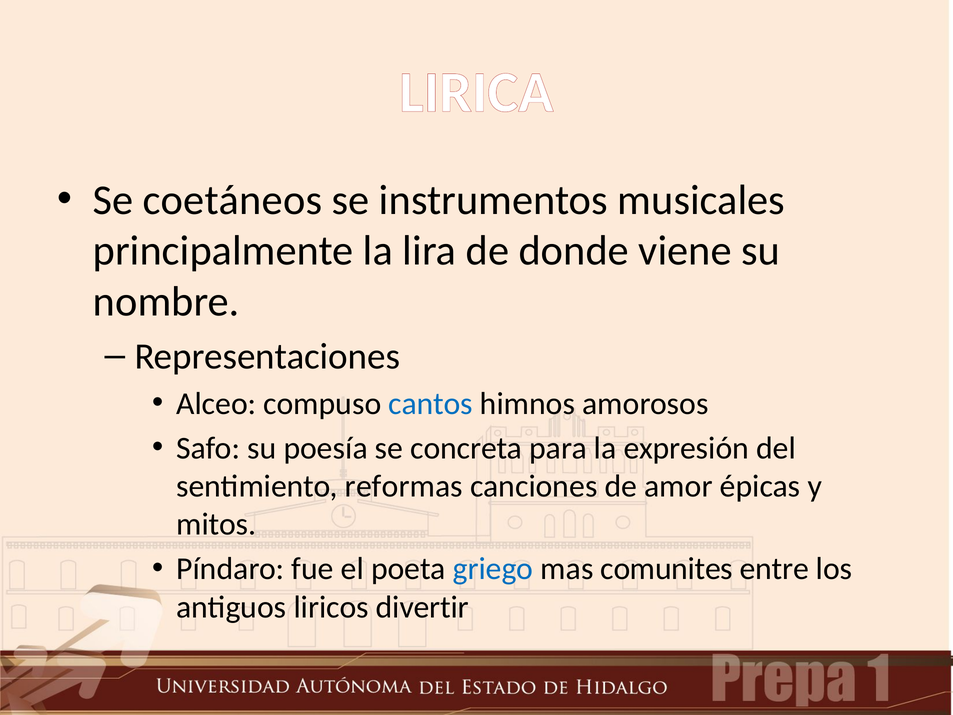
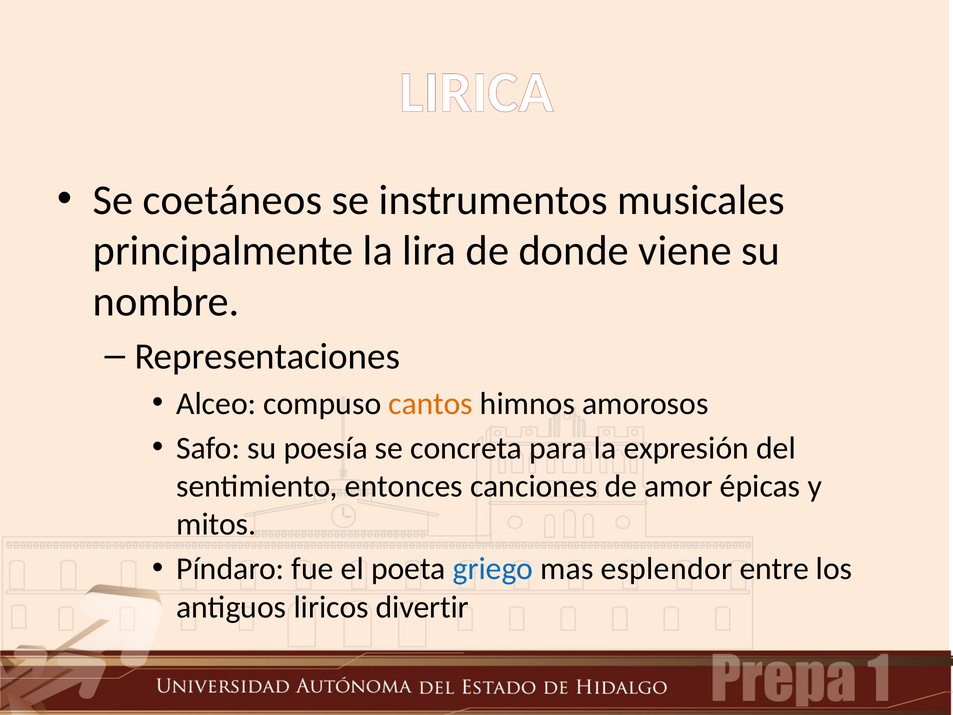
cantos colour: blue -> orange (431, 404)
reformas: reformas -> entonces (404, 486)
comunites: comunites -> esplendor (666, 569)
